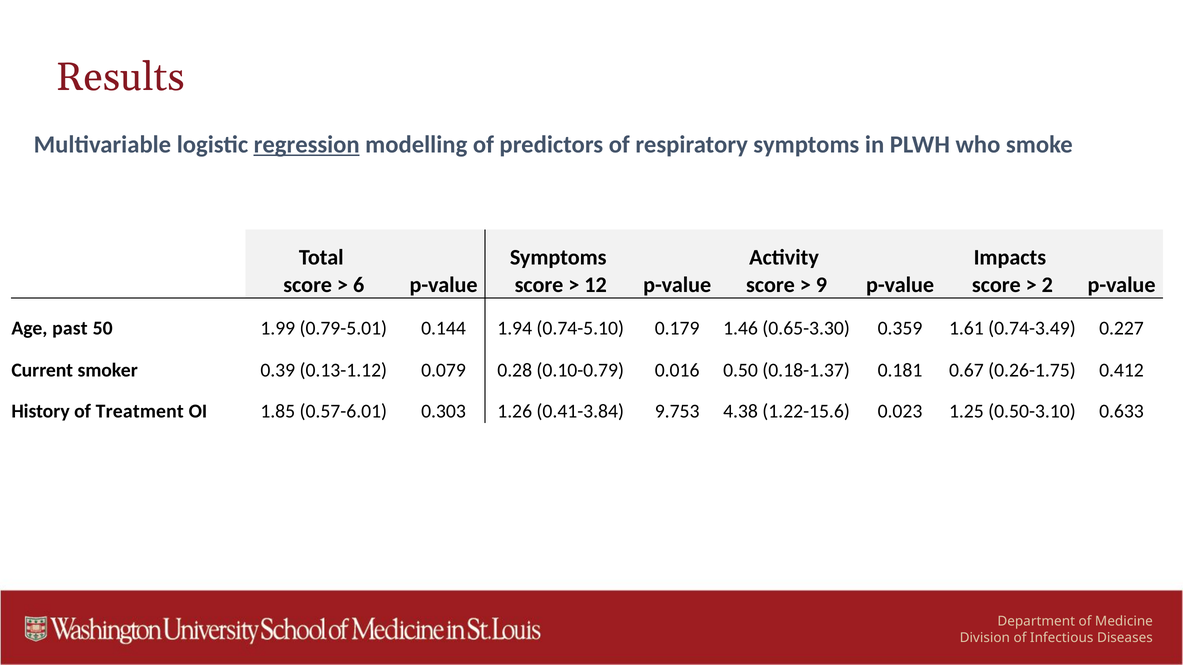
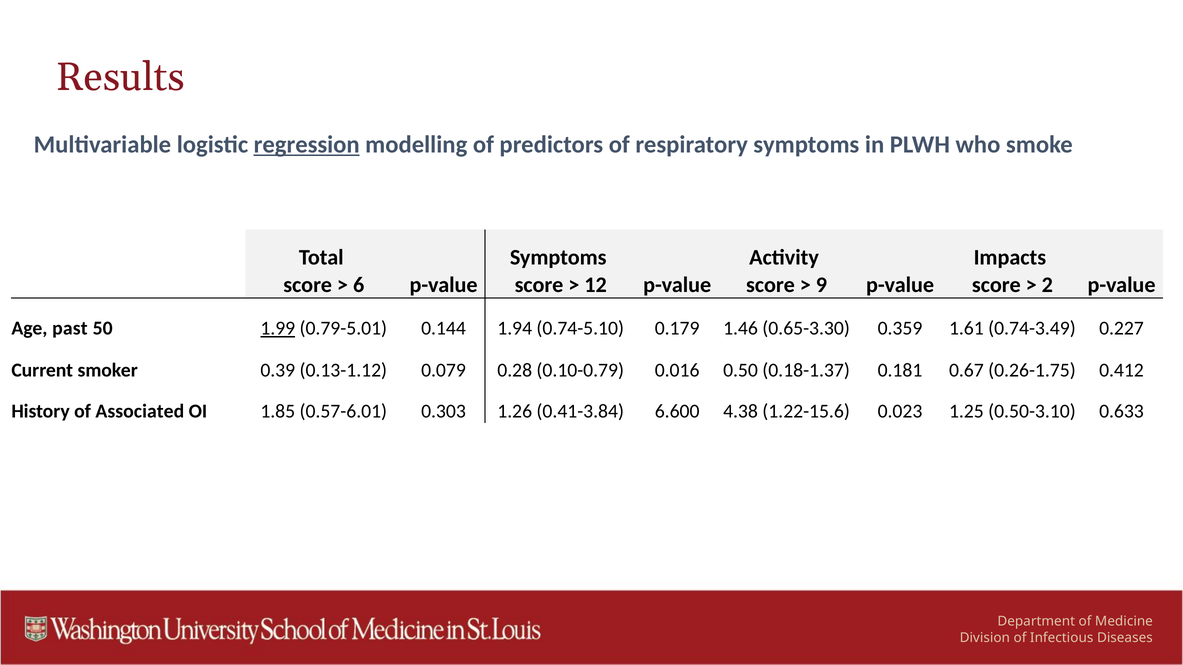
1.99 underline: none -> present (278, 328)
Treatment: Treatment -> Associated (140, 411)
9.753: 9.753 -> 6.600 (677, 411)
